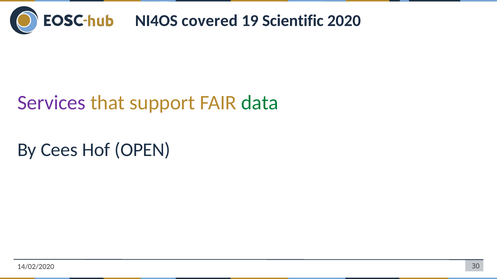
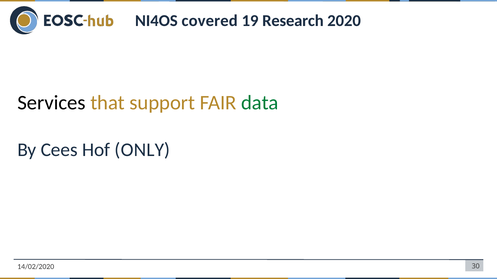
Scientific: Scientific -> Research (293, 21)
Services colour: purple -> black (52, 103)
OPEN: OPEN -> ONLY (142, 150)
